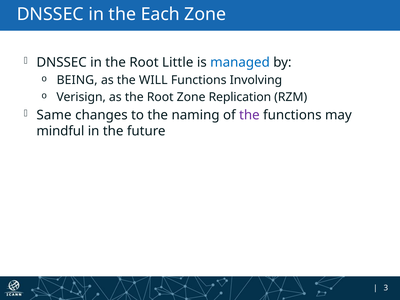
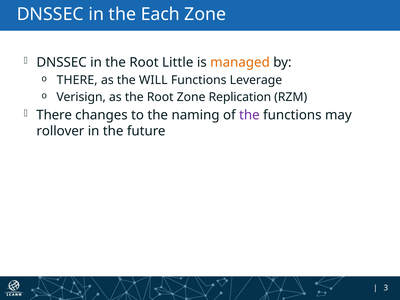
managed colour: blue -> orange (240, 62)
BEING: BEING -> THERE (77, 80)
Involving: Involving -> Leverage (256, 80)
Same: Same -> There (54, 115)
mindful: mindful -> rollover (60, 131)
